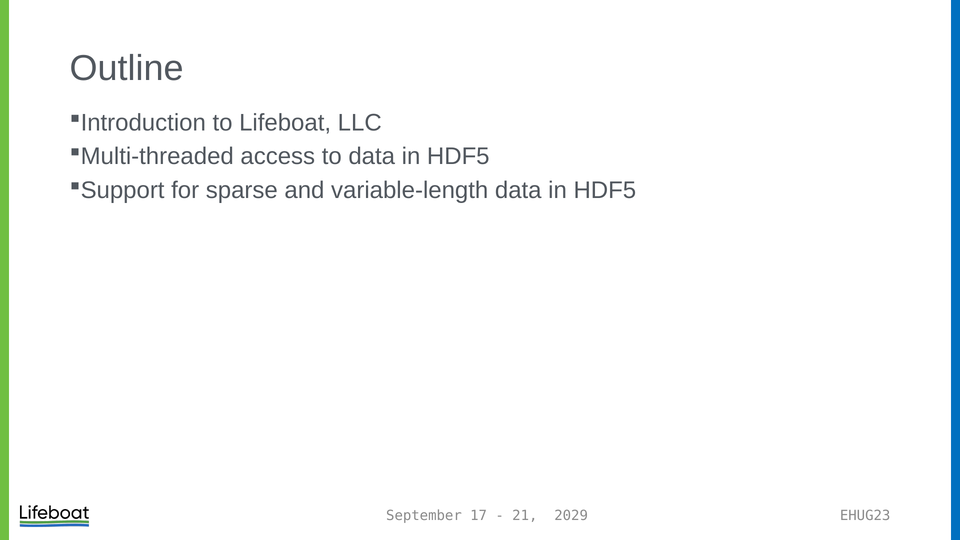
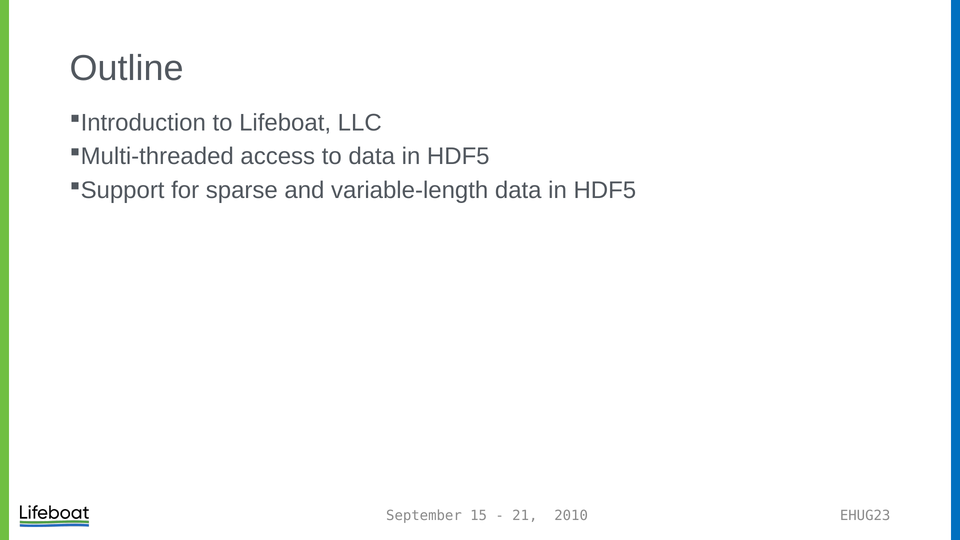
17: 17 -> 15 (479, 516)
2029: 2029 -> 2010 (571, 516)
